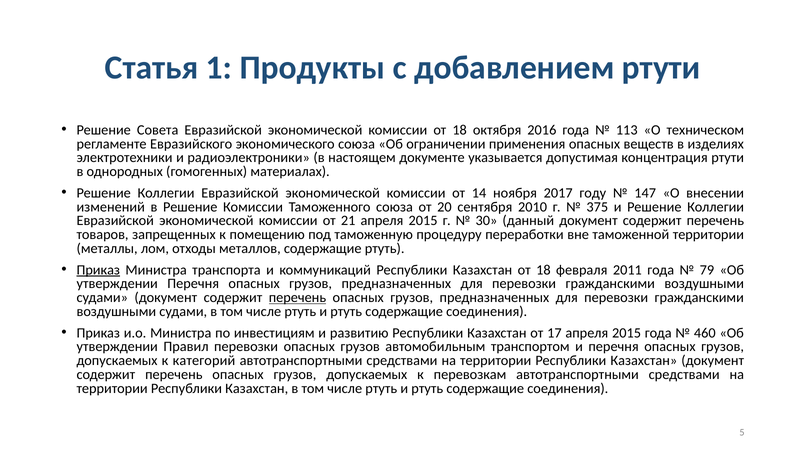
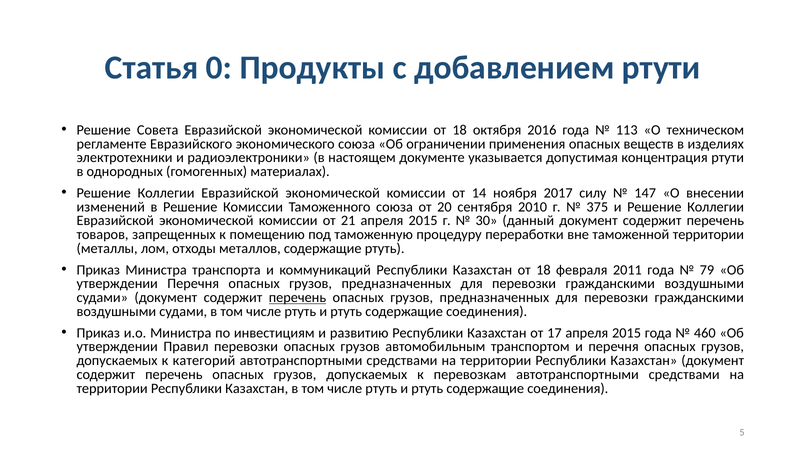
1: 1 -> 0 (219, 68)
году: году -> силу (593, 193)
Приказ underline: present -> none (98, 270)
